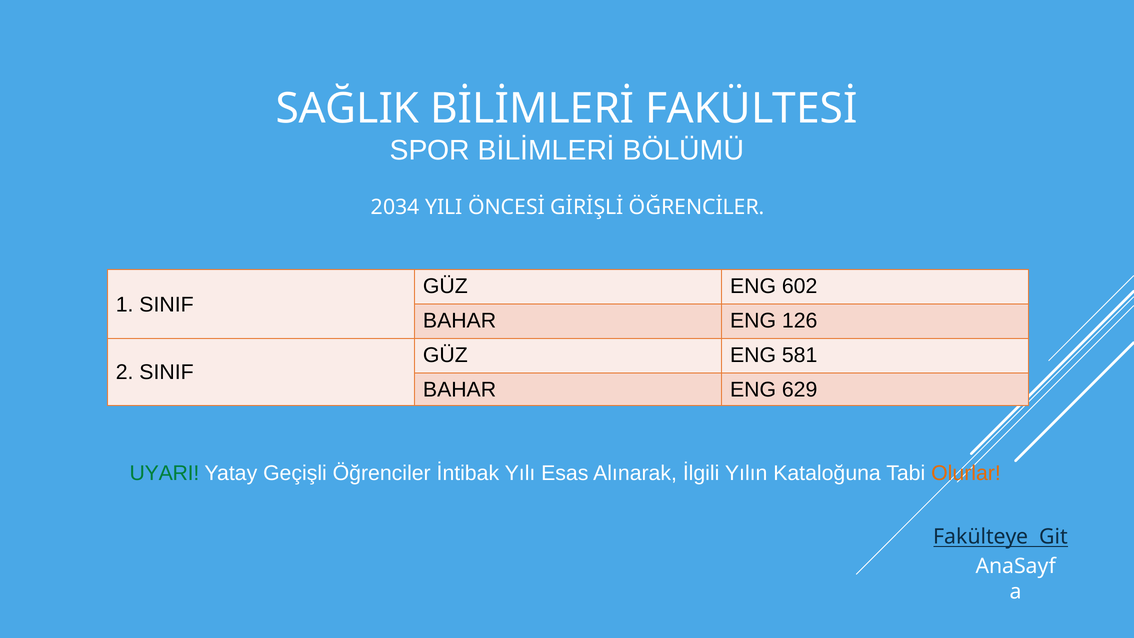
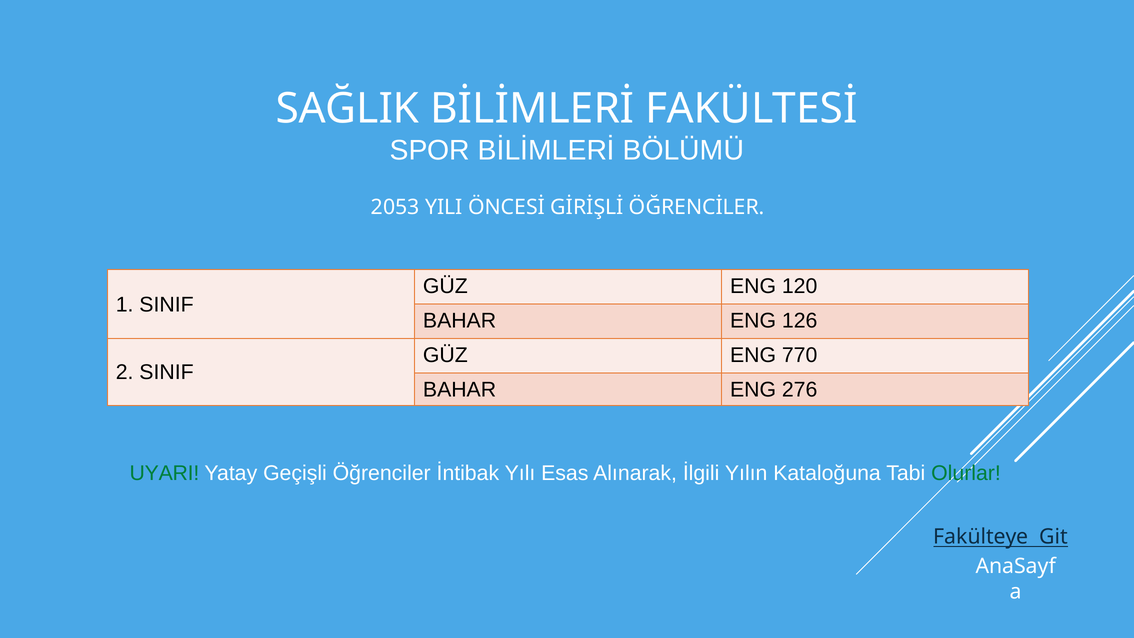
2034: 2034 -> 2053 (395, 207)
602: 602 -> 120 (800, 286)
581: 581 -> 770 (800, 355)
629: 629 -> 276 (800, 390)
Olurlar colour: orange -> green (966, 473)
